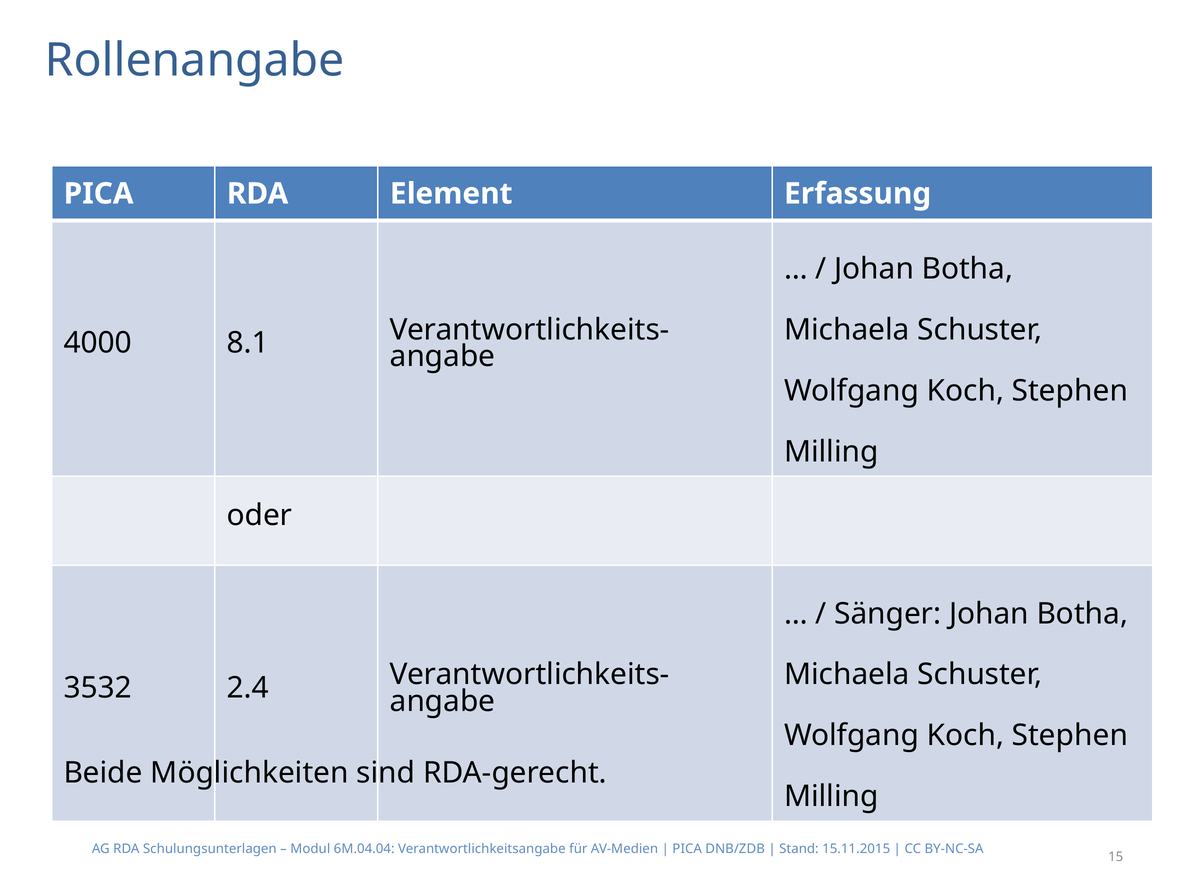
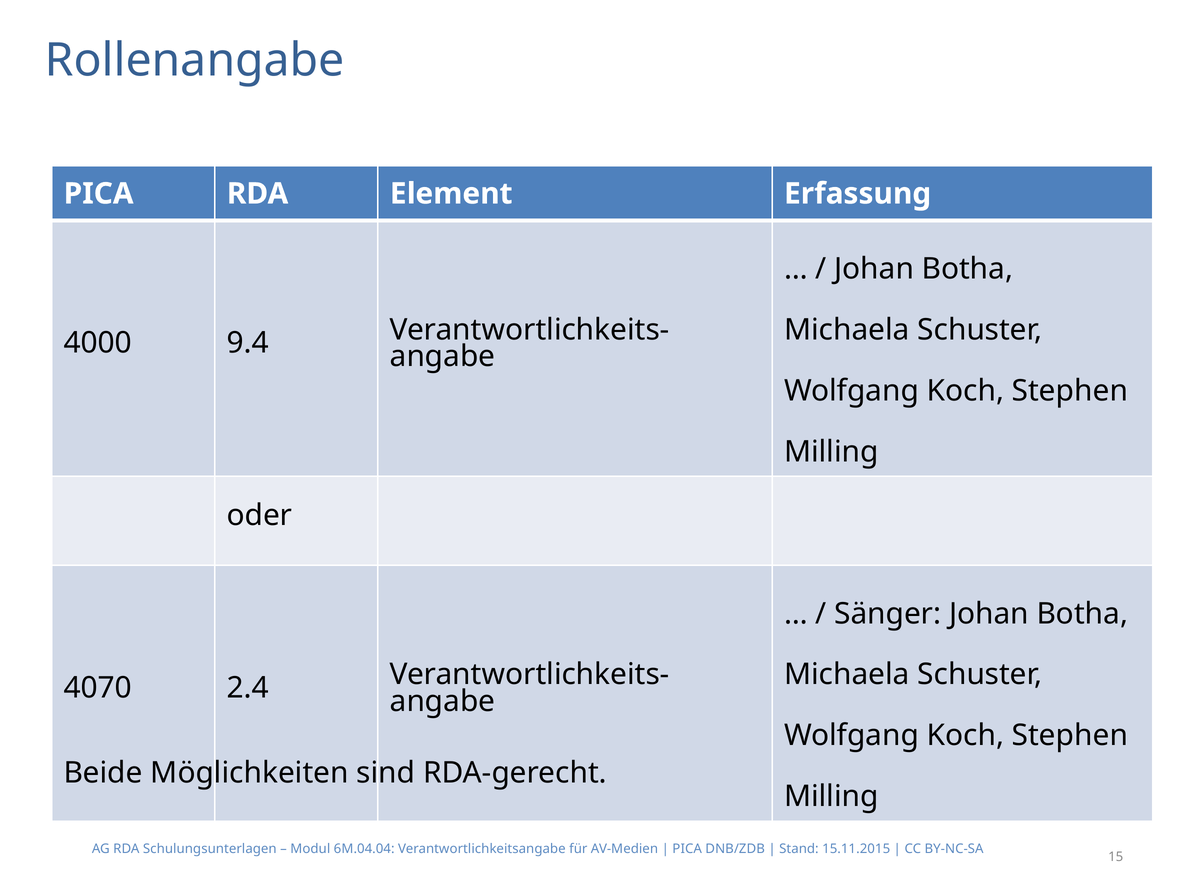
8.1: 8.1 -> 9.4 (248, 343)
3532: 3532 -> 4070 (98, 688)
